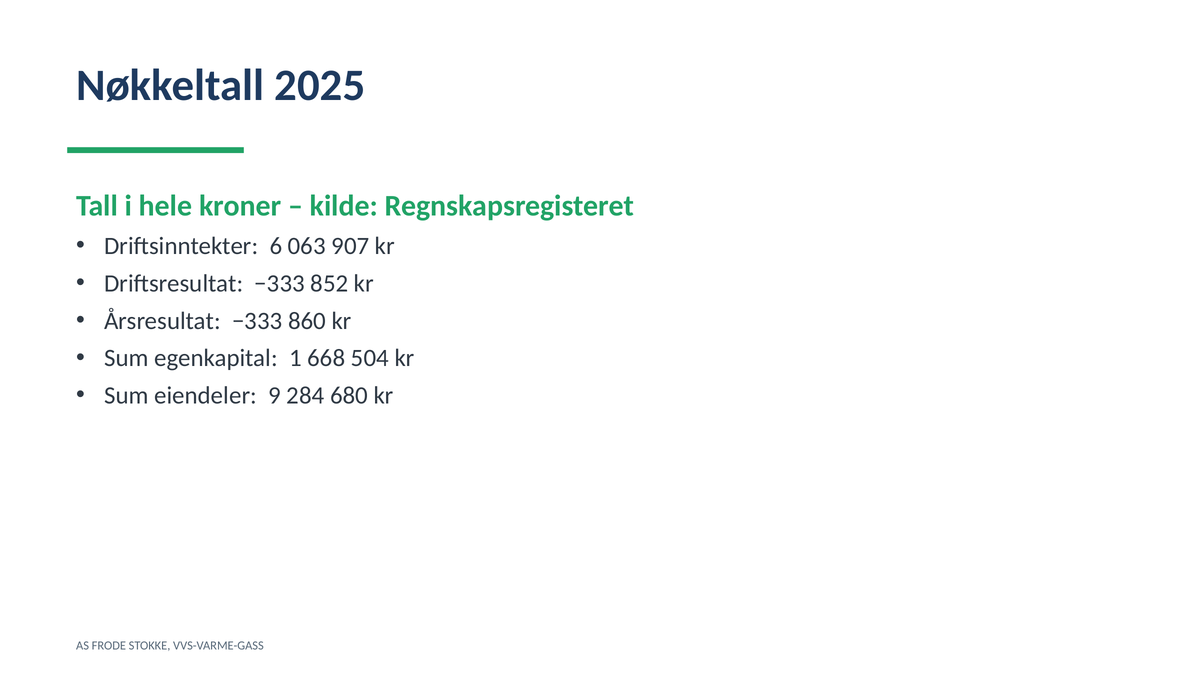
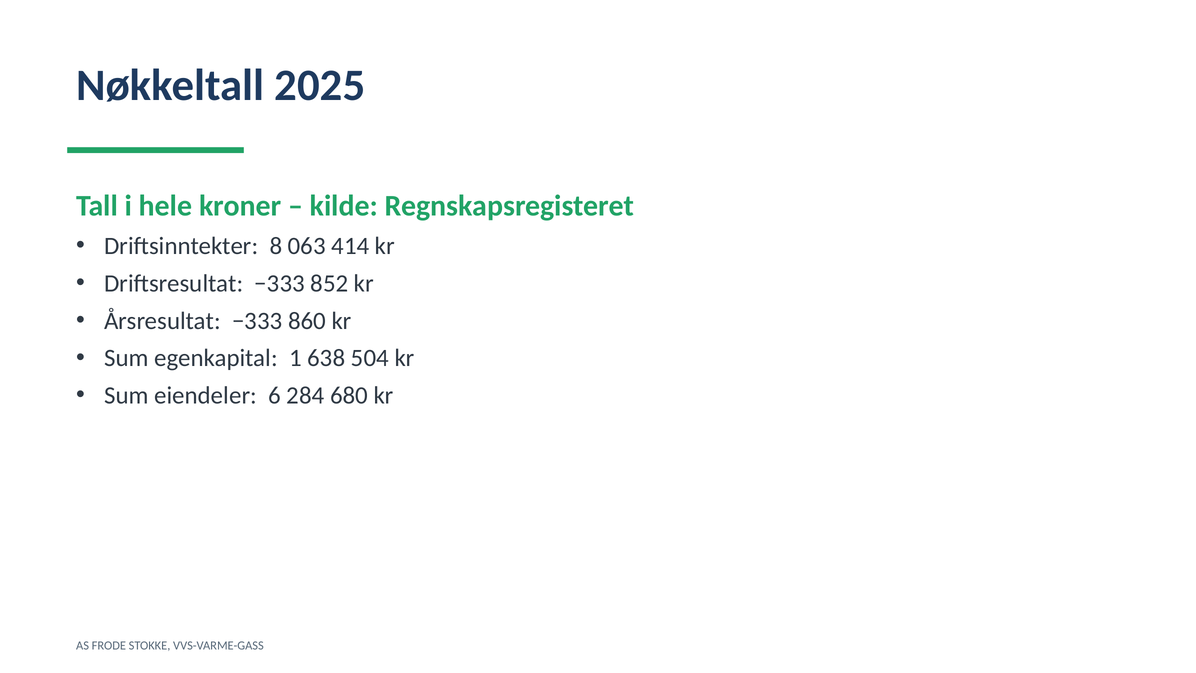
6: 6 -> 8 (276, 246)
907: 907 -> 414 (350, 246)
668: 668 -> 638 (326, 358)
9: 9 -> 6 (274, 396)
